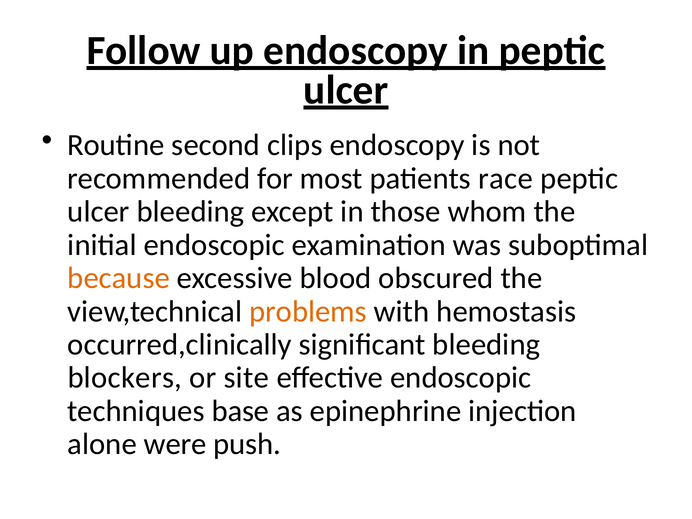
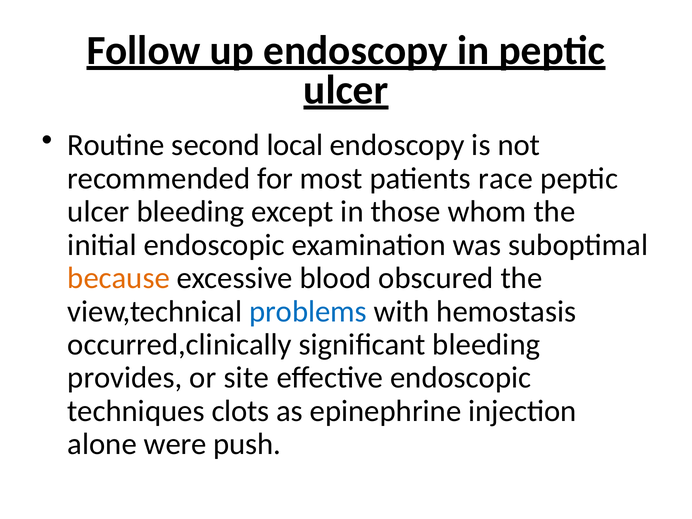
clips: clips -> local (295, 145)
problems colour: orange -> blue (308, 311)
blockers: blockers -> provides (125, 378)
base: base -> clots (240, 411)
